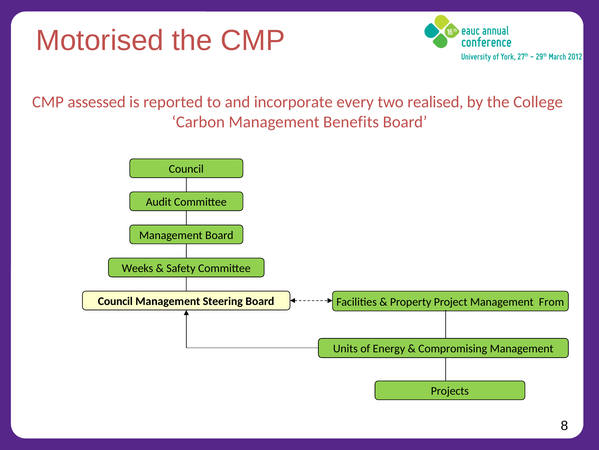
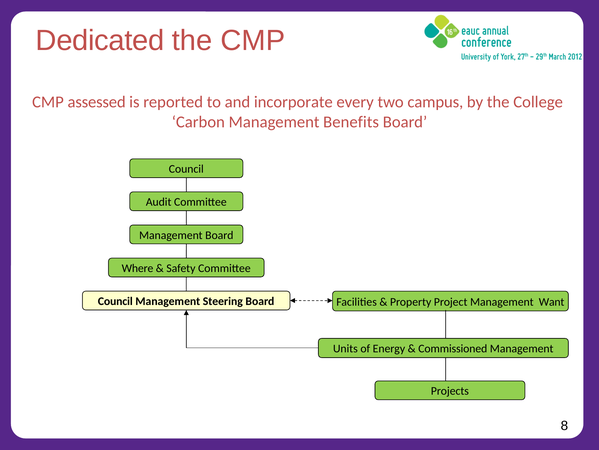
Motorised: Motorised -> Dedicated (100, 40)
realised: realised -> campus (435, 102)
Weeks: Weeks -> Where (138, 268)
From: From -> Want (552, 301)
Compromising: Compromising -> Commissioned (453, 348)
